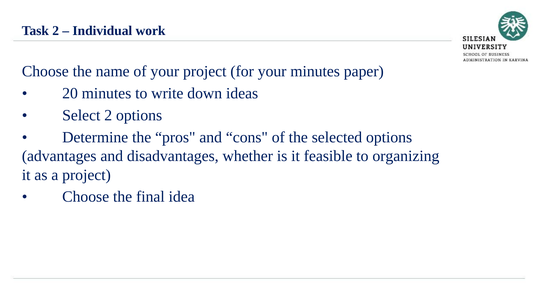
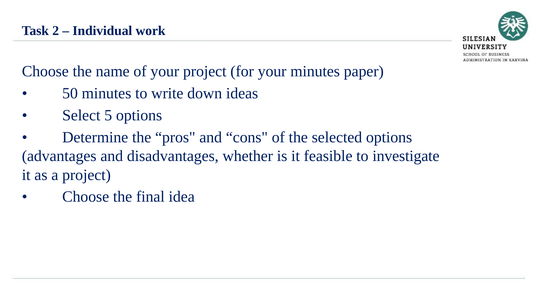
20: 20 -> 50 (70, 94)
Select 2: 2 -> 5 (108, 116)
organizing: organizing -> investigate (406, 156)
